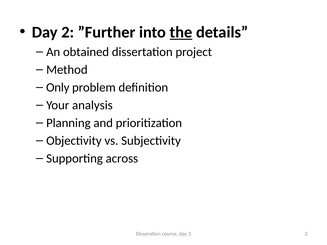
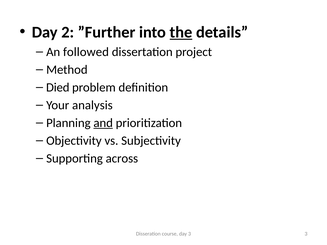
obtained: obtained -> followed (86, 52)
Only: Only -> Died (58, 87)
and underline: none -> present (103, 123)
